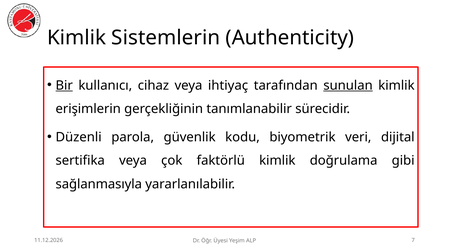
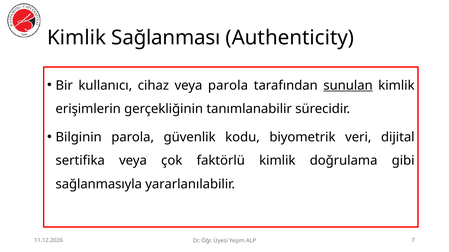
Sistemlerin: Sistemlerin -> Sağlanması (166, 38)
Bir underline: present -> none (64, 86)
veya ihtiyaç: ihtiyaç -> parola (228, 86)
Düzenli: Düzenli -> Bilginin (79, 137)
